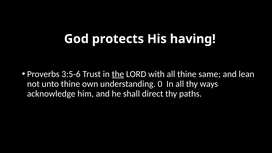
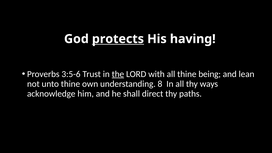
protects underline: none -> present (118, 39)
same: same -> being (210, 74)
0: 0 -> 8 (160, 84)
